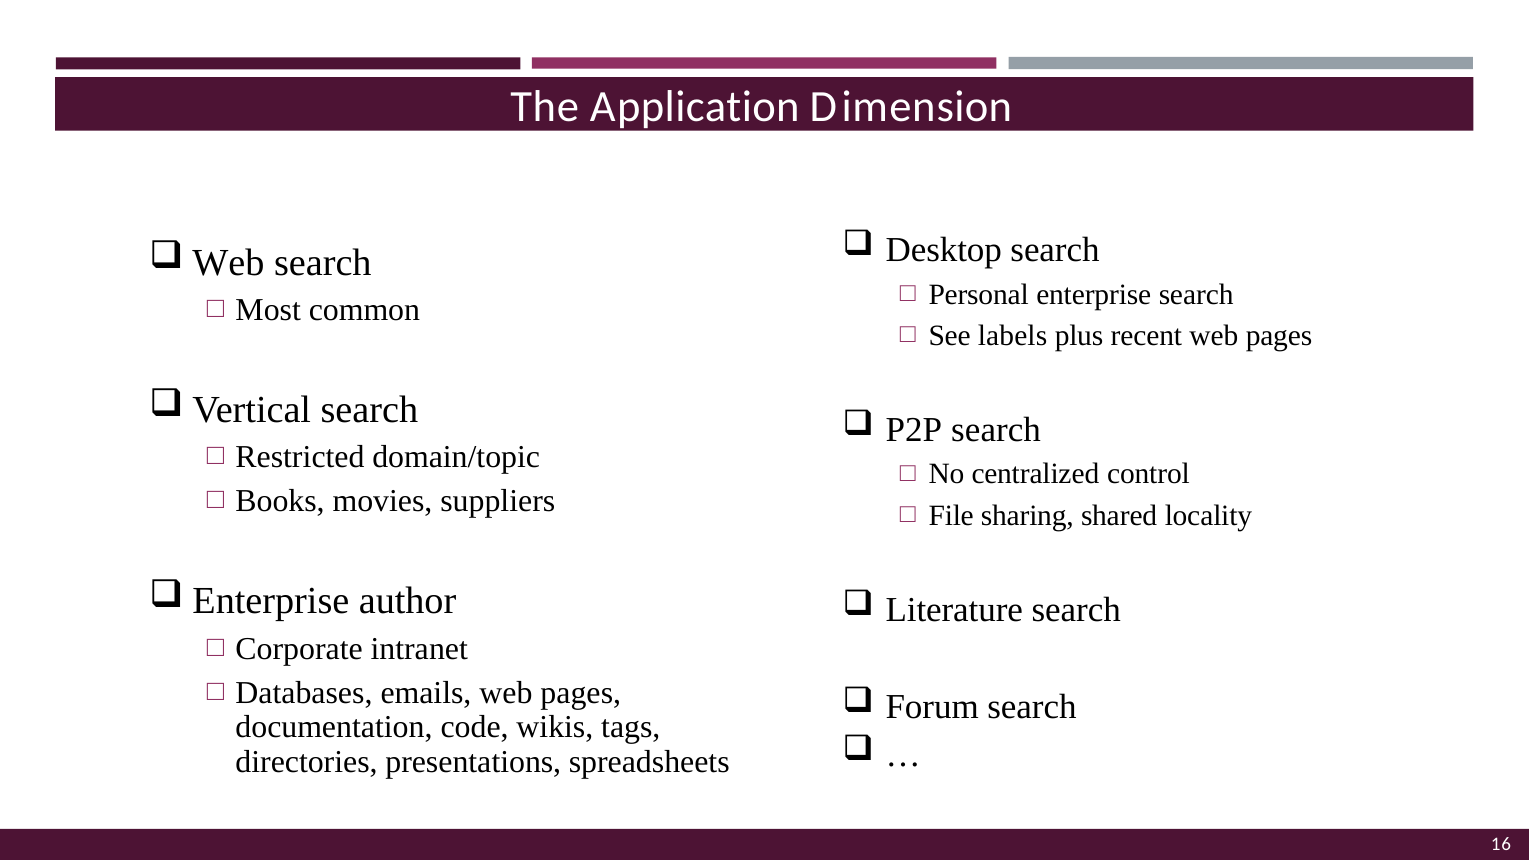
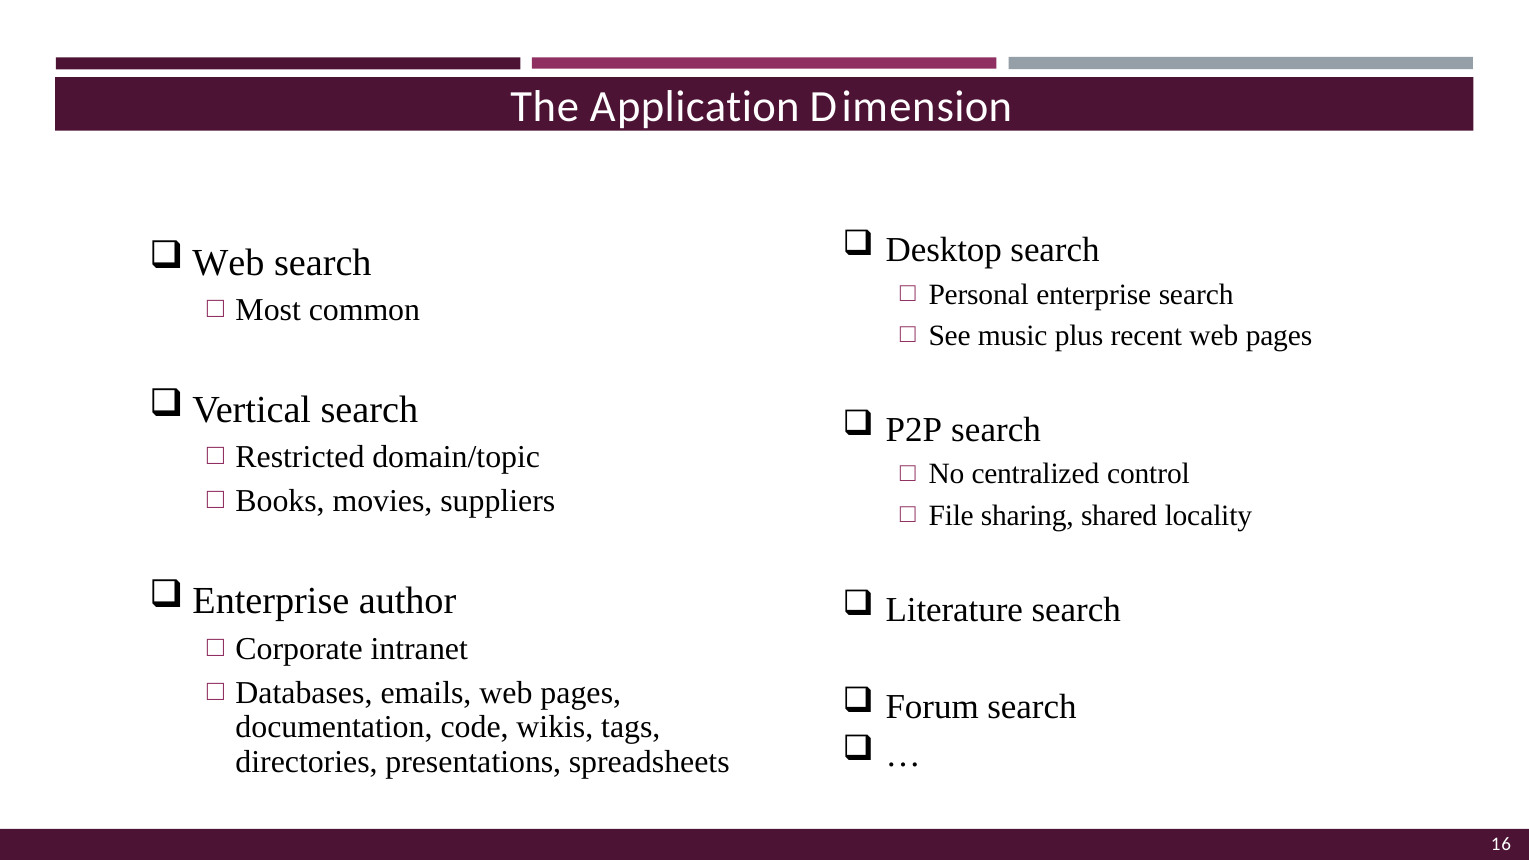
labels: labels -> music (1013, 336)
